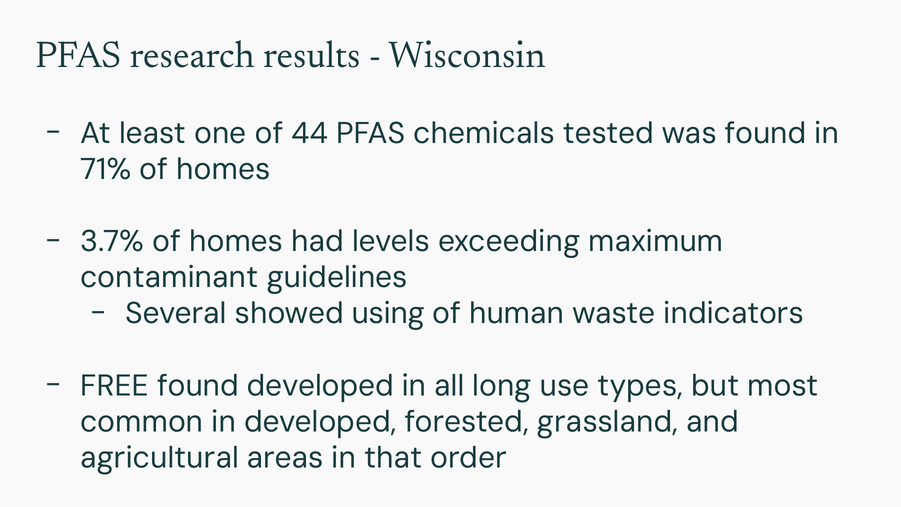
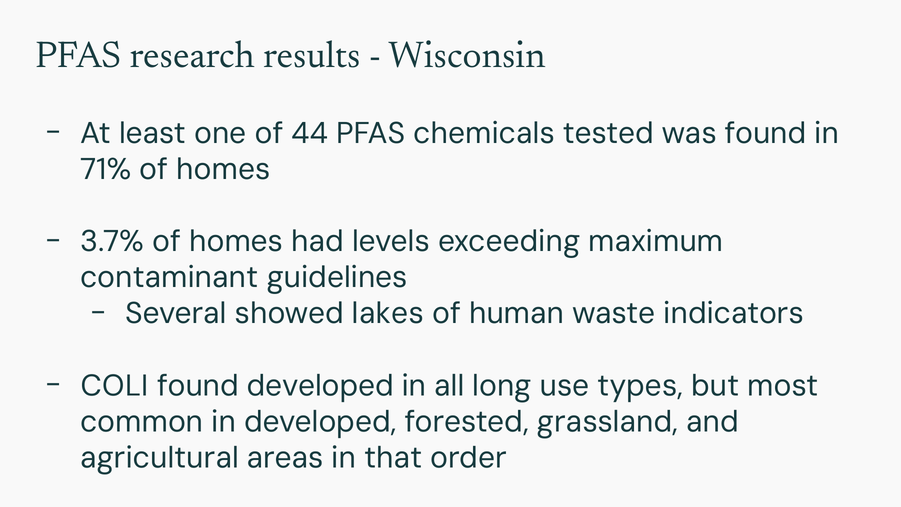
using: using -> lakes (388, 313)
FREE: FREE -> COLI (115, 386)
